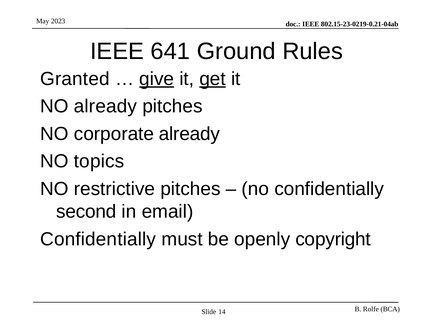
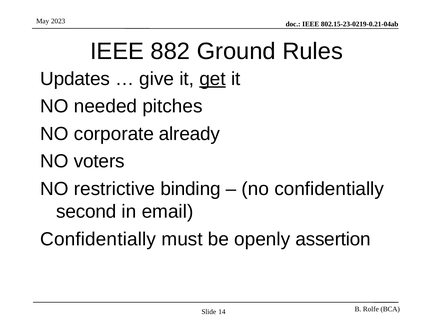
641: 641 -> 882 (170, 51)
Granted: Granted -> Updates (75, 79)
give underline: present -> none (157, 79)
NO already: already -> needed (106, 106)
topics: topics -> voters (99, 161)
restrictive pitches: pitches -> binding (191, 189)
copyright: copyright -> assertion (333, 239)
